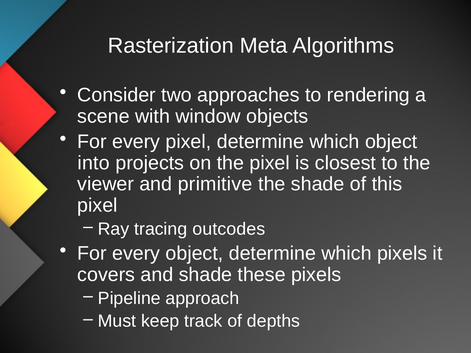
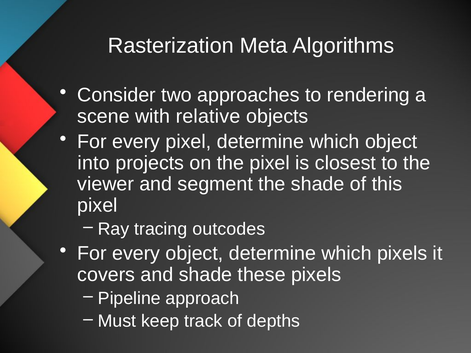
window: window -> relative (208, 116)
primitive: primitive -> segment (215, 184)
